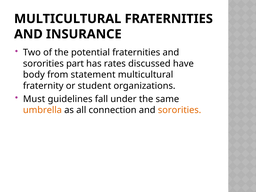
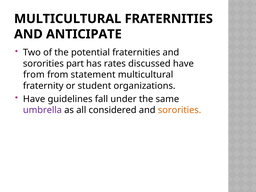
INSURANCE: INSURANCE -> ANTICIPATE (84, 34)
body: body -> from (34, 75)
Must: Must -> Have (34, 99)
umbrella colour: orange -> purple (42, 110)
connection: connection -> considered (113, 110)
